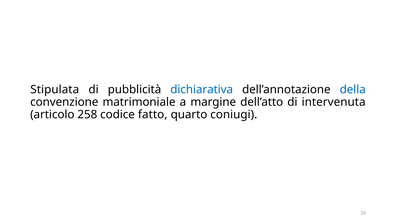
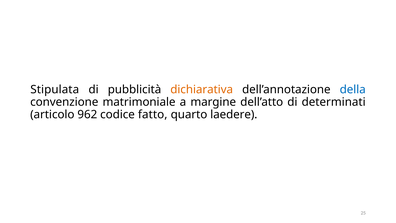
dichiarativa colour: blue -> orange (202, 90)
intervenuta: intervenuta -> determinati (334, 102)
258: 258 -> 962 (87, 114)
coniugi: coniugi -> laedere (234, 114)
